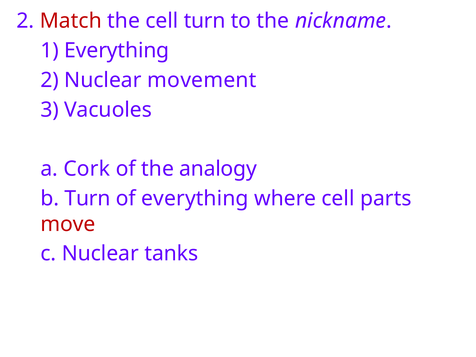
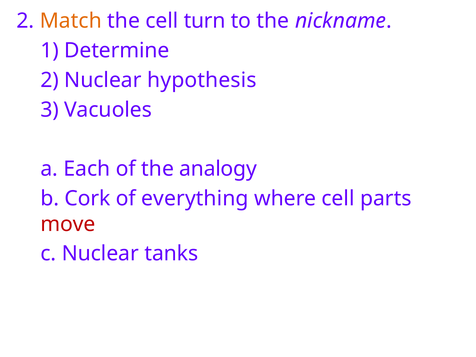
Match colour: red -> orange (71, 21)
1 Everything: Everything -> Determine (117, 50)
movement: movement -> hypothesis (202, 80)
Cork: Cork -> Each (87, 169)
b Turn: Turn -> Cork (87, 199)
